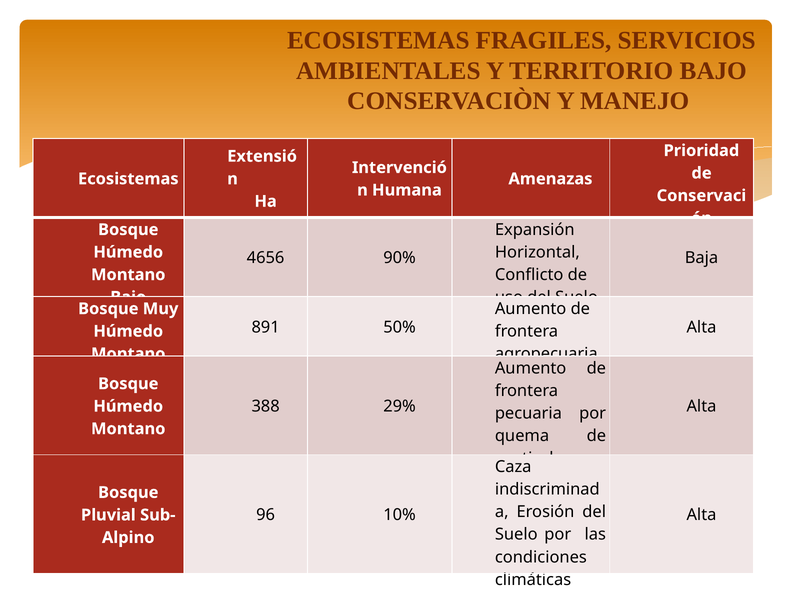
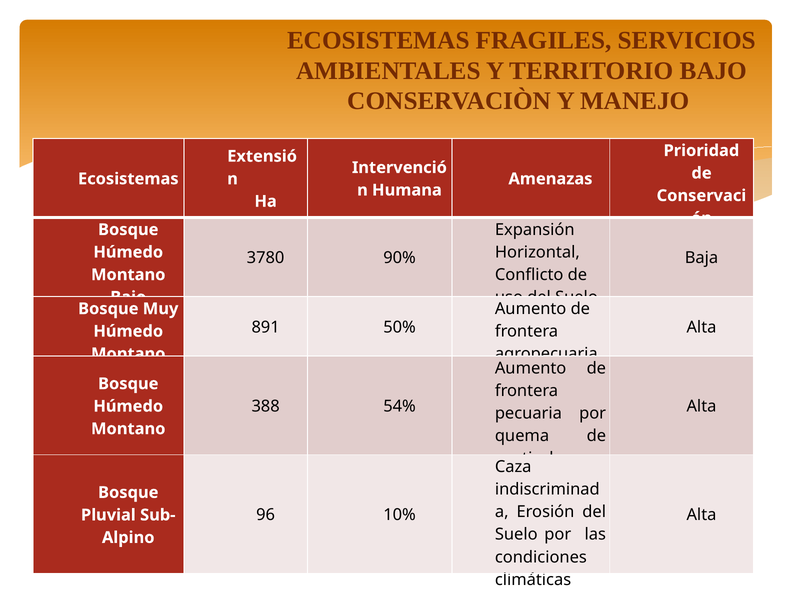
4656: 4656 -> 3780 (266, 258)
29%: 29% -> 54% (400, 406)
